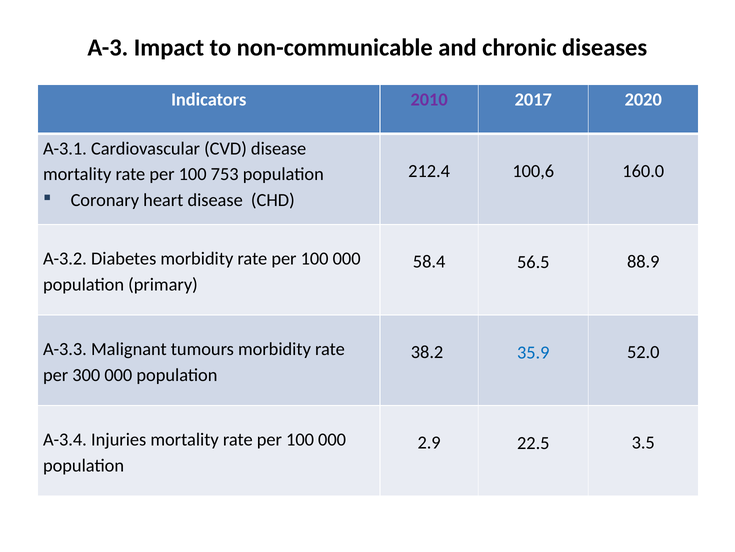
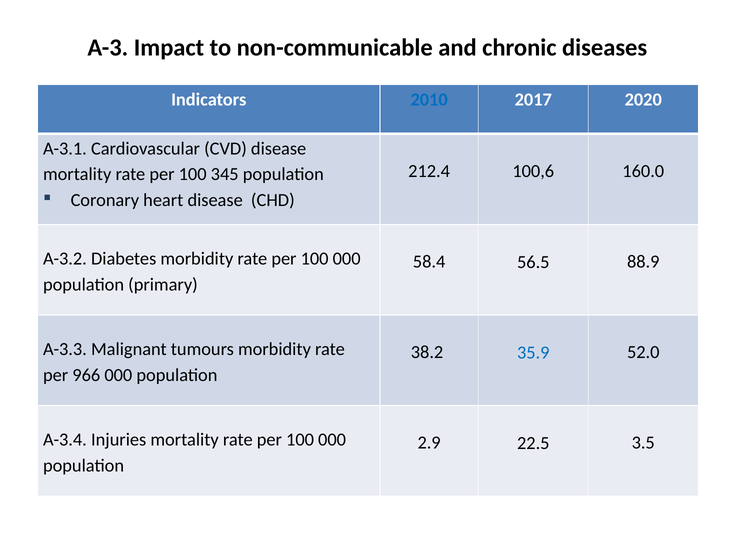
2010 colour: purple -> blue (429, 100)
753: 753 -> 345 (225, 174)
300: 300 -> 966 (86, 375)
